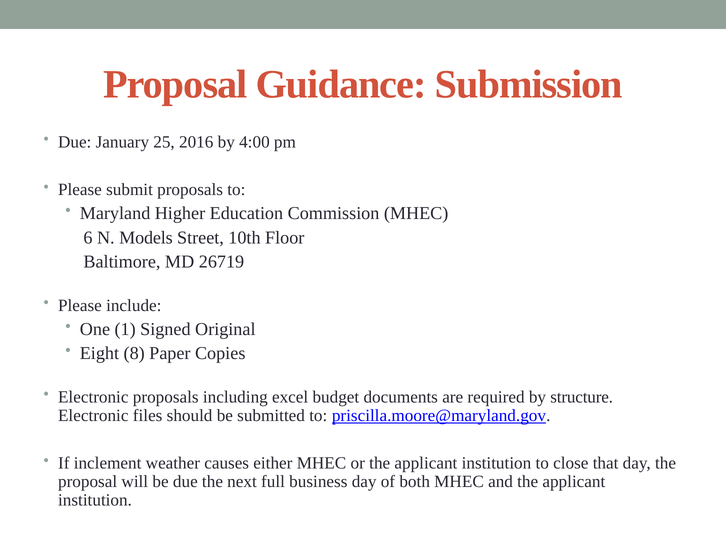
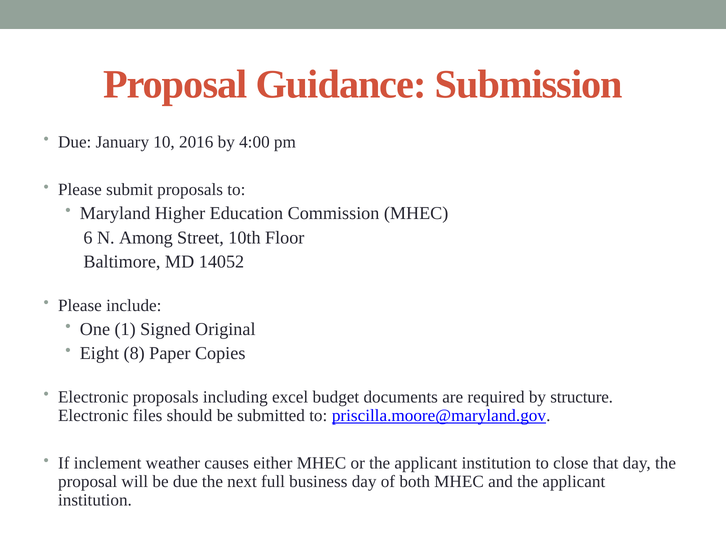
25: 25 -> 10 (164, 142)
Models: Models -> Among (146, 238)
26719: 26719 -> 14052 (221, 262)
